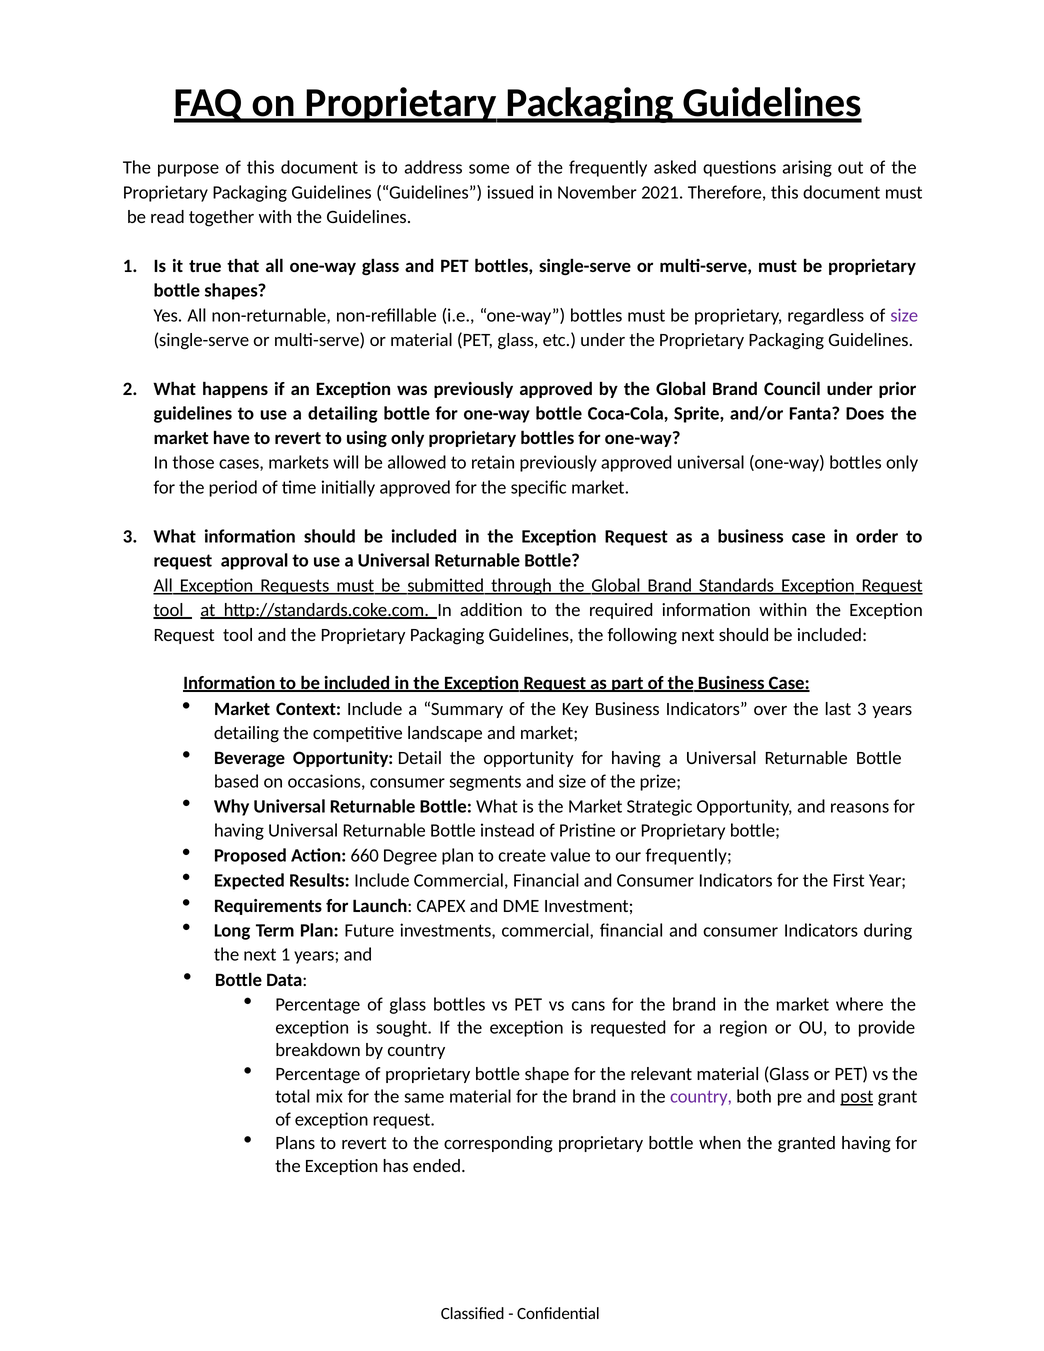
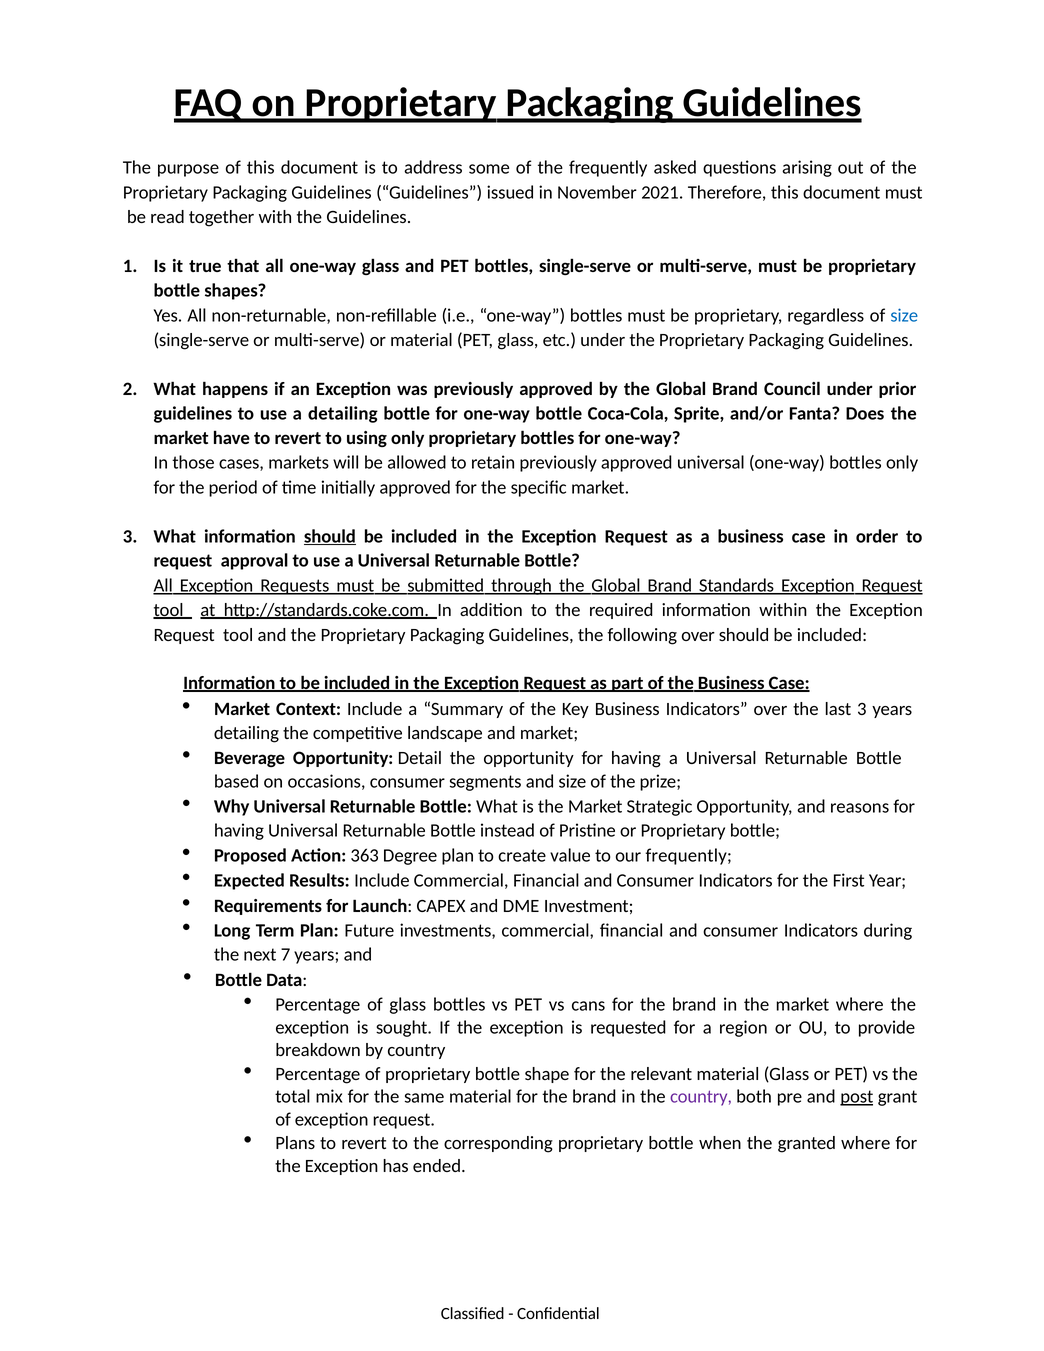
size colour: purple -> blue (904, 315)
should underline: none -> present (330, 536)
following next: next -> over (698, 635)
660: 660 -> 363 (365, 856)
next 1: 1 -> 7 (286, 955)
granted having: having -> where (866, 1143)
